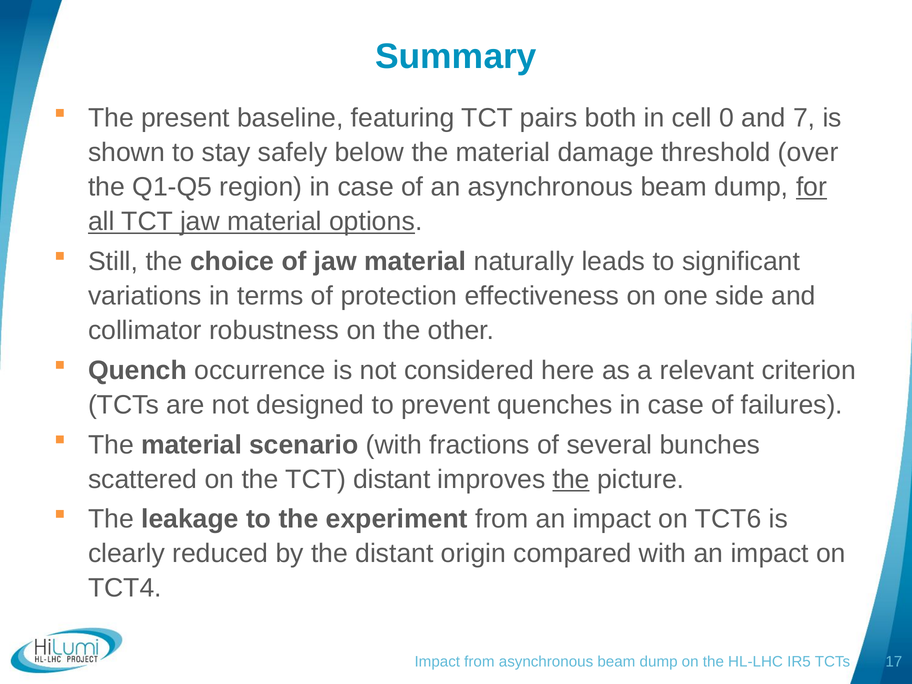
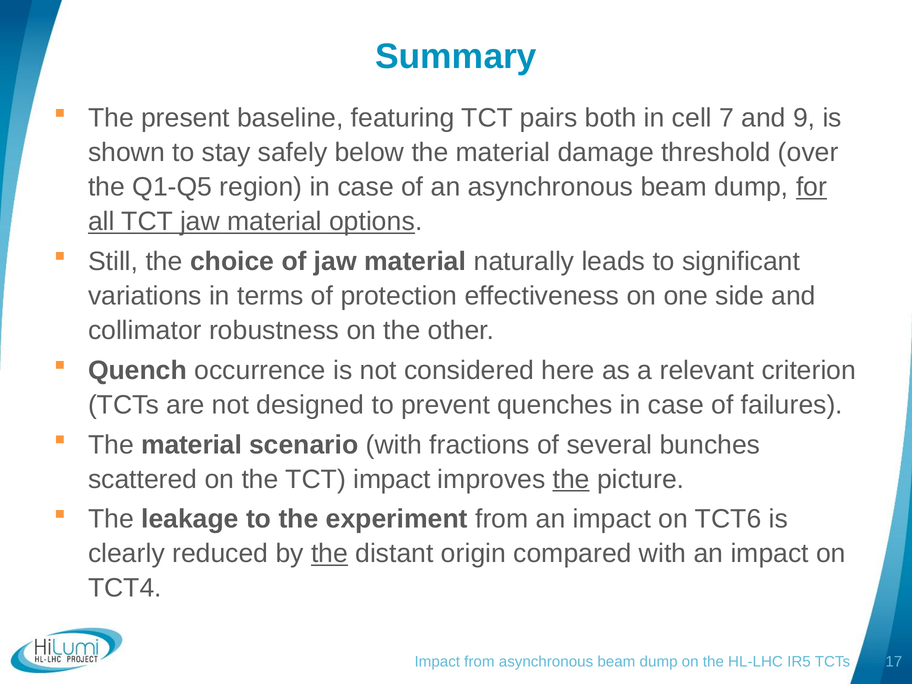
0: 0 -> 7 (727, 118)
7: 7 -> 9 (804, 118)
TCT distant: distant -> impact (392, 479)
the underline: none -> present (330, 554)
